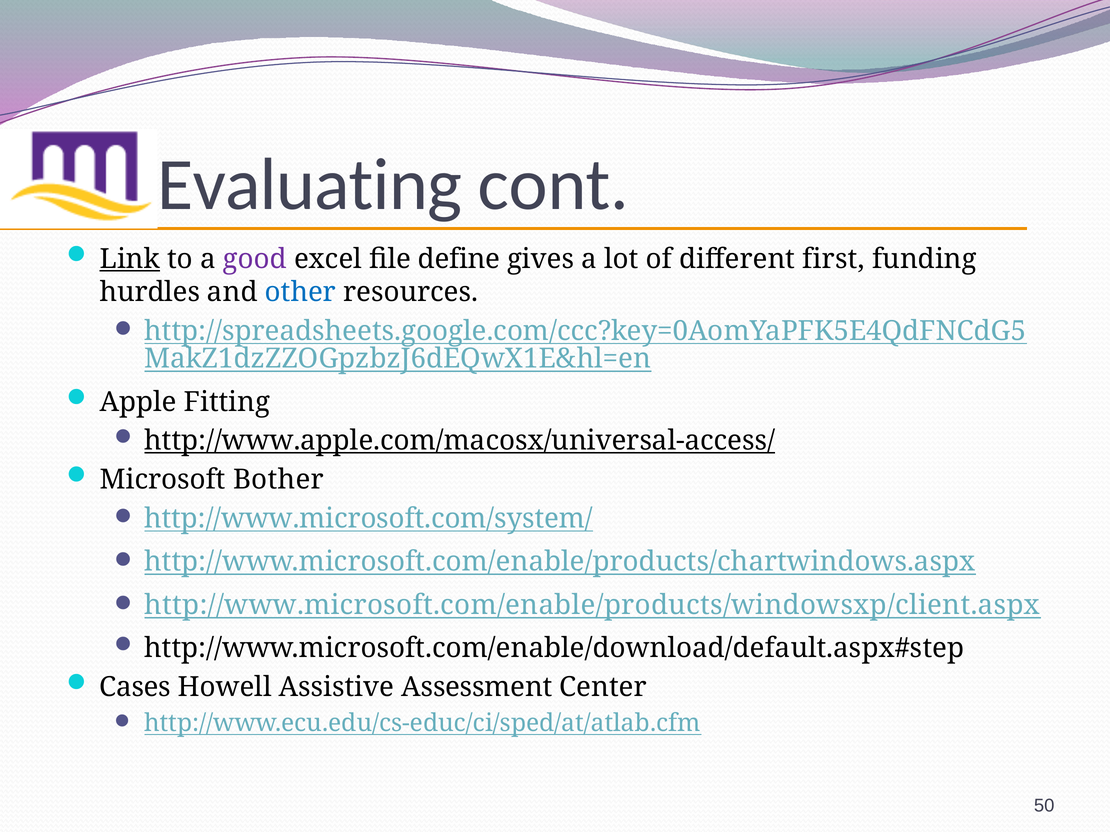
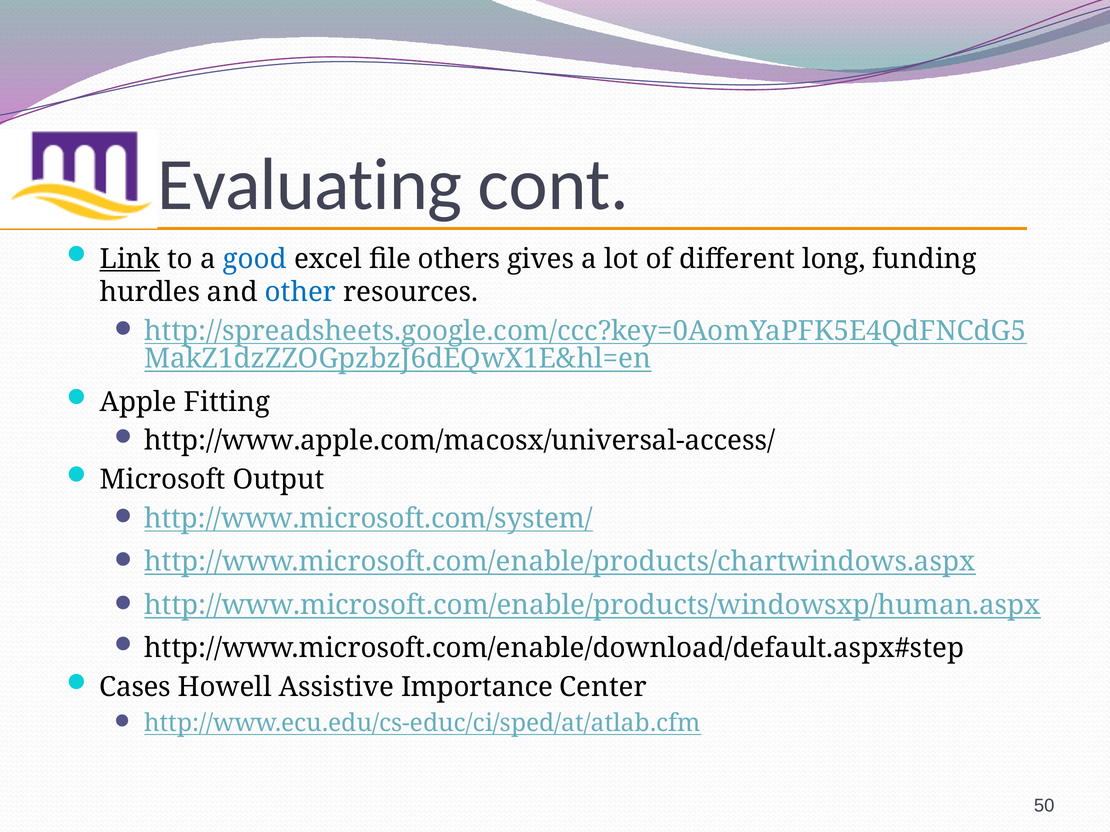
good colour: purple -> blue (255, 259)
define: define -> others (459, 259)
first: first -> long (834, 259)
http://www.apple.com/macosx/universal-access/ underline: present -> none (460, 441)
Bother: Bother -> Output (279, 480)
http://www.microsoft.com/enable/products/windowsxp/client.aspx: http://www.microsoft.com/enable/products/windowsxp/client.aspx -> http://www.microsoft.com/enable/products/windowsxp/human.aspx (592, 605)
Assessment: Assessment -> Importance (477, 688)
